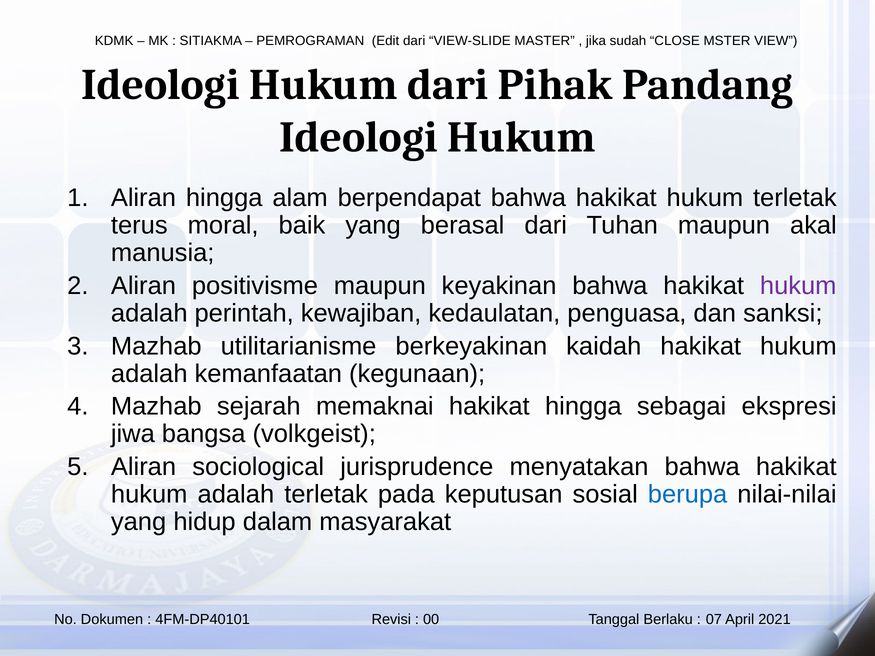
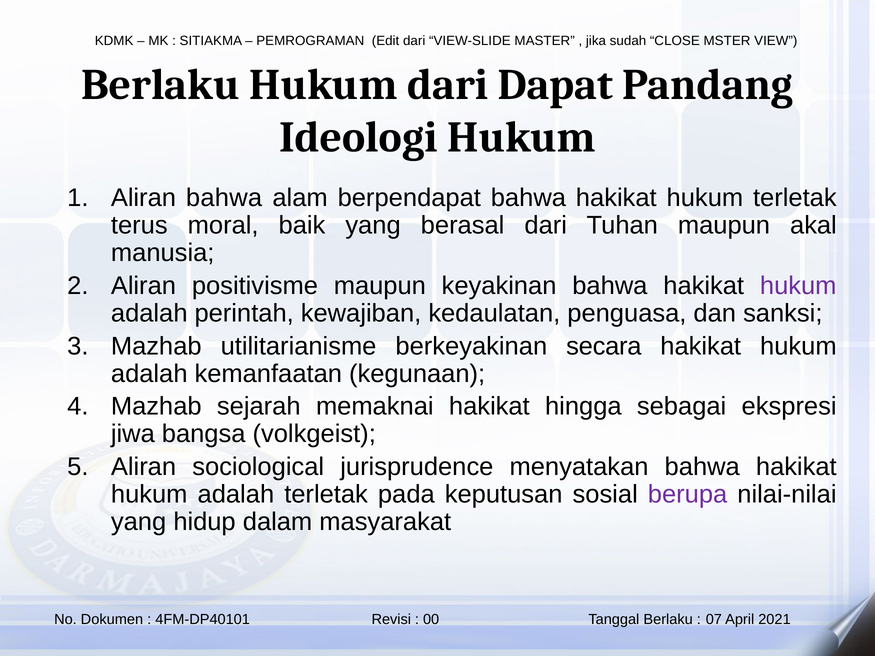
Ideologi: Ideologi -> Berlaku (160, 85)
Pihak: Pihak -> Dapat (555, 85)
Aliran hingga: hingga -> bahwa (224, 198)
kaidah: kaidah -> secara (604, 346)
berupa colour: blue -> purple (688, 495)
